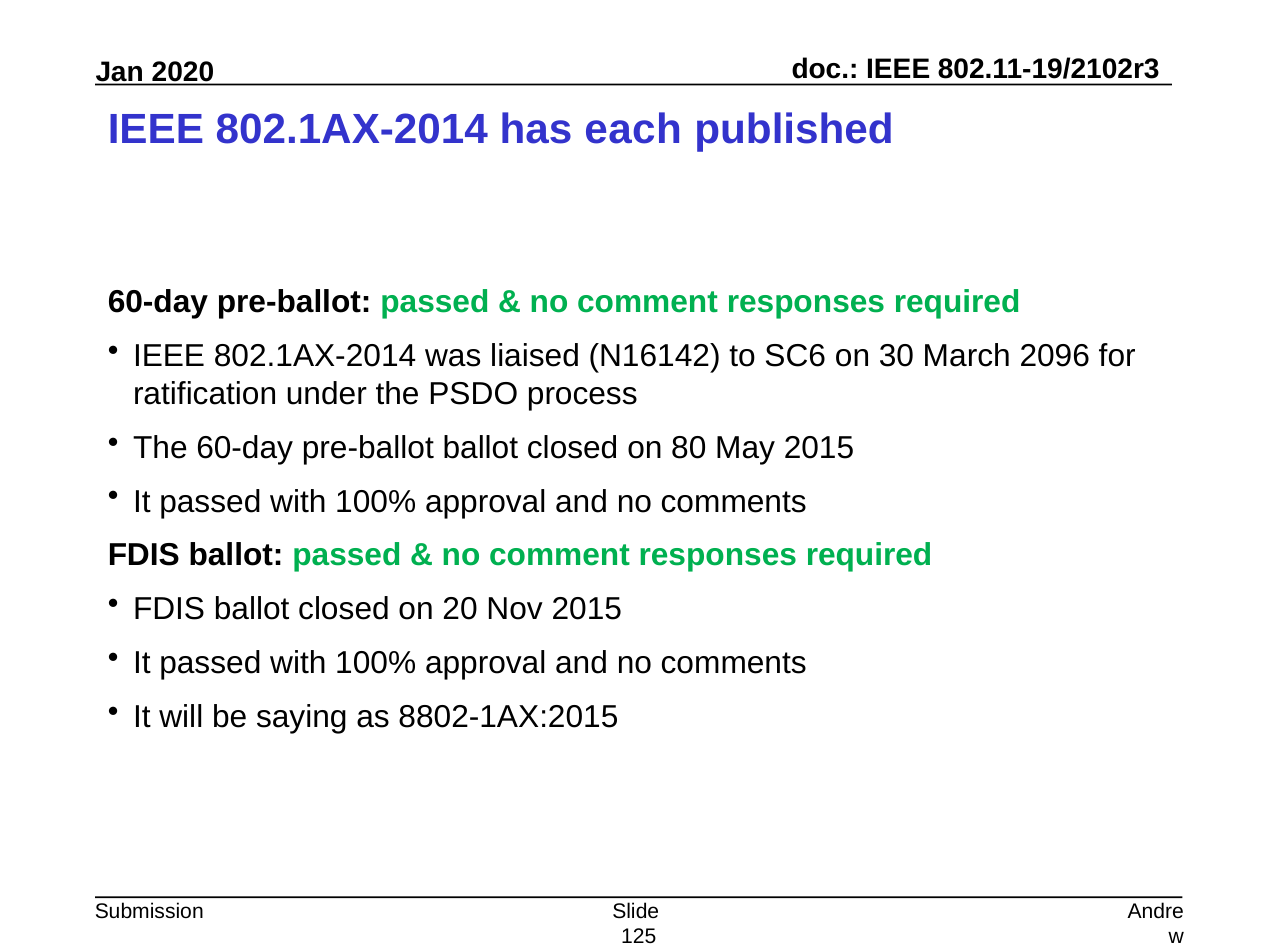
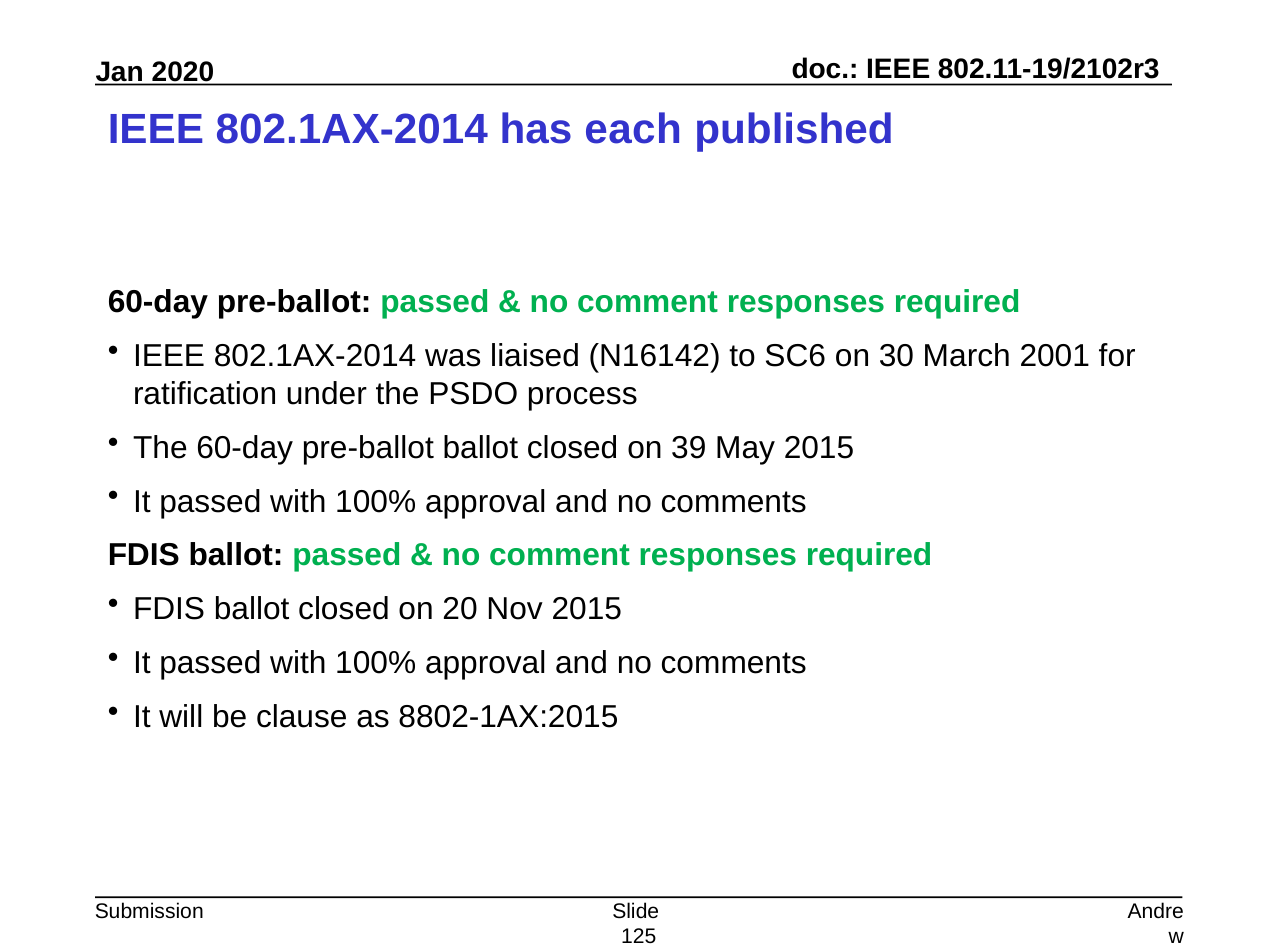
2096: 2096 -> 2001 (1055, 356)
80: 80 -> 39 (689, 448)
saying: saying -> clause (302, 717)
